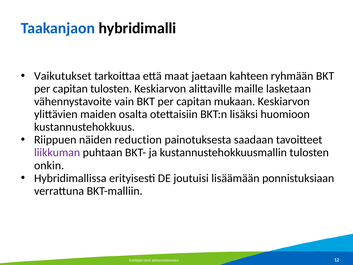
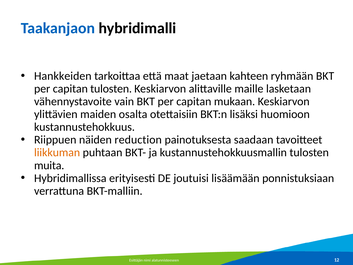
Vaikutukset: Vaikutukset -> Hankkeiden (63, 76)
liikkuman colour: purple -> orange (57, 152)
onkin: onkin -> muita (49, 165)
